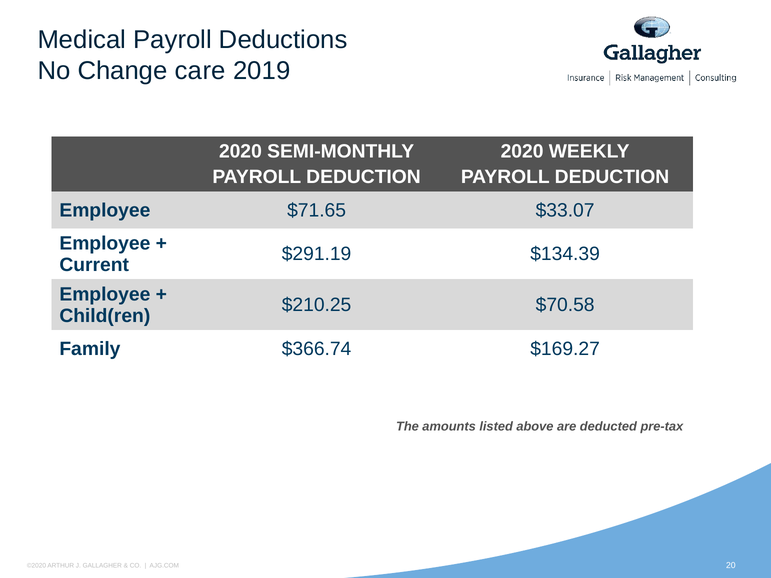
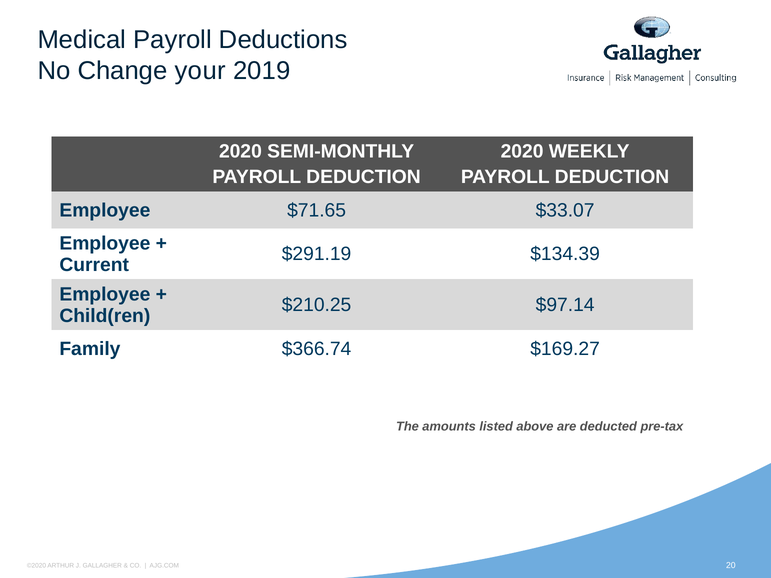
care: care -> your (200, 71)
$70.58: $70.58 -> $97.14 (565, 305)
